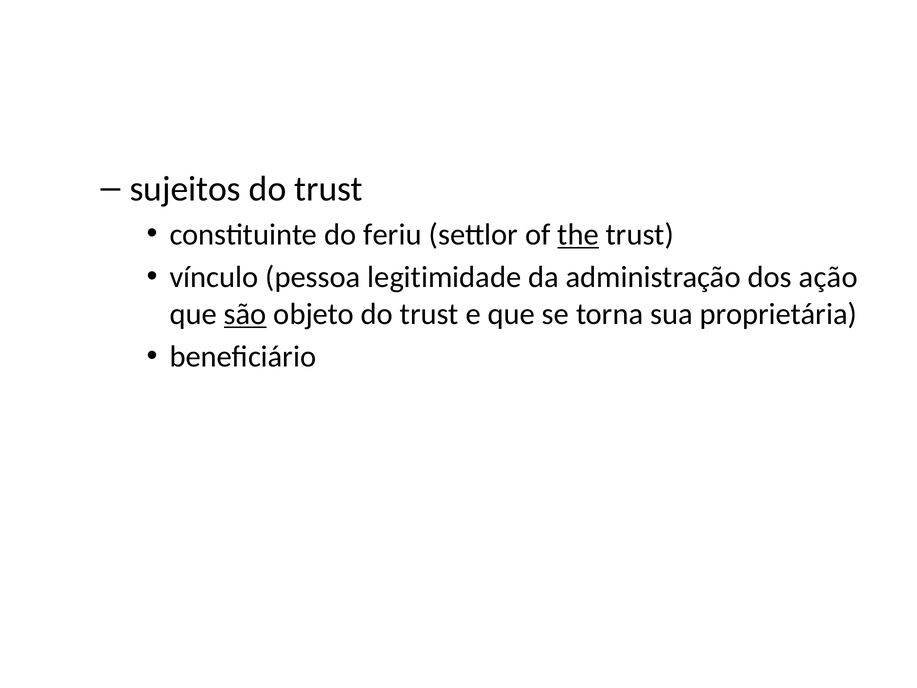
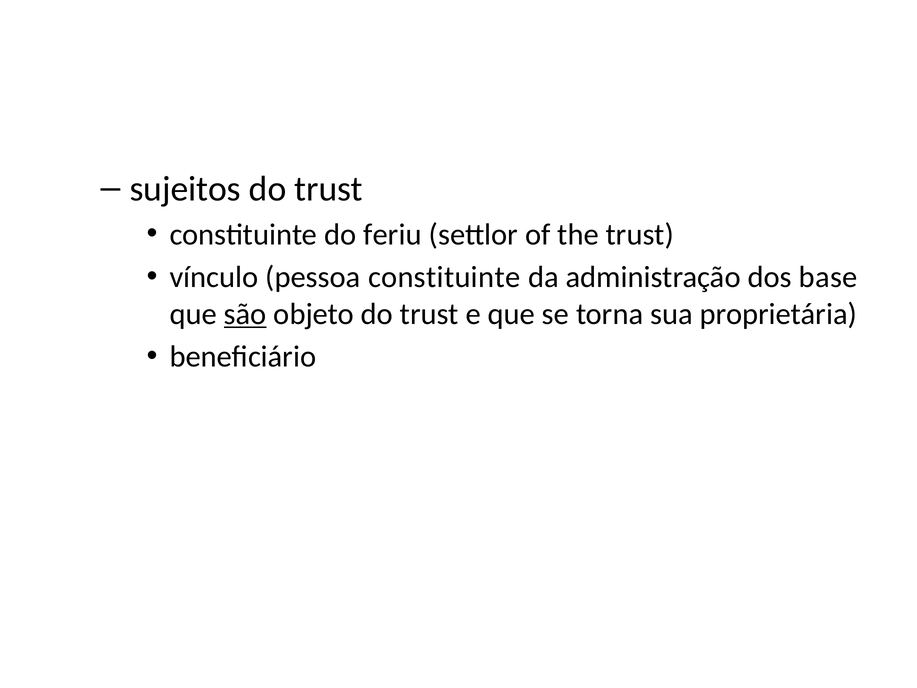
the underline: present -> none (578, 234)
pessoa legitimidade: legitimidade -> constituinte (444, 277)
ação: ação -> base (828, 277)
